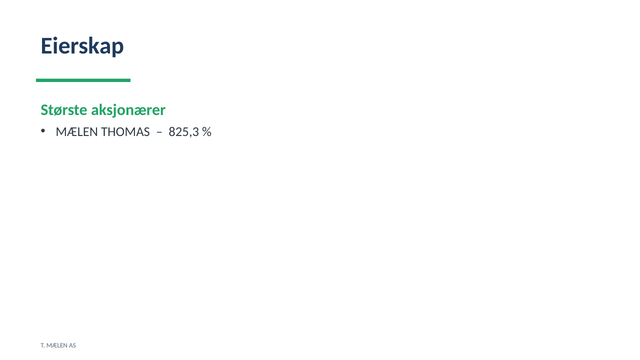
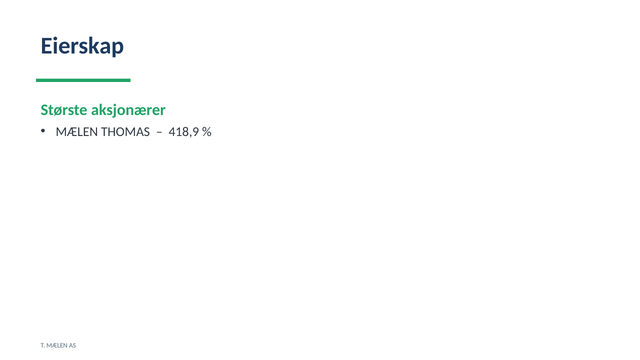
825,3: 825,3 -> 418,9 (184, 132)
